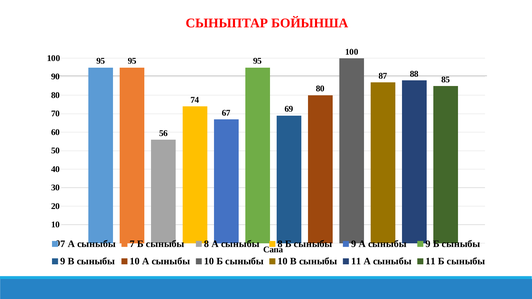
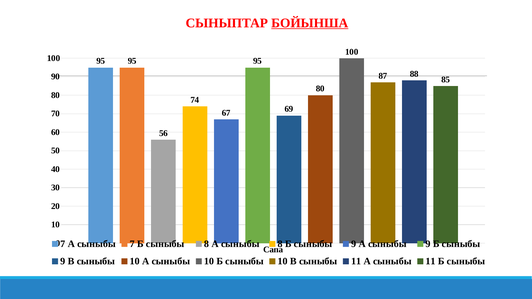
БОЙЫНША underline: none -> present (310, 23)
